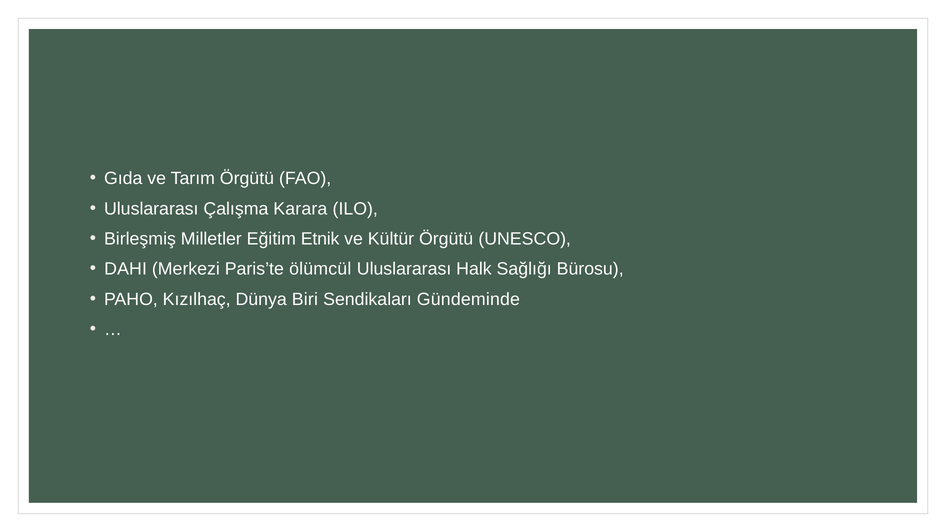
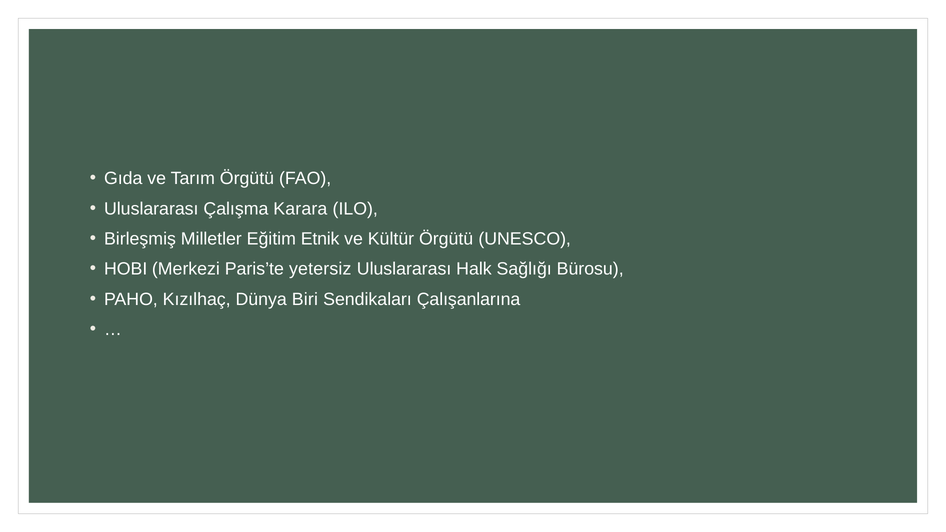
DAHI: DAHI -> HOBI (126, 269)
ölümcül: ölümcül -> yetersiz (320, 269)
Gündeminde: Gündeminde -> Çalışanlarına (469, 299)
